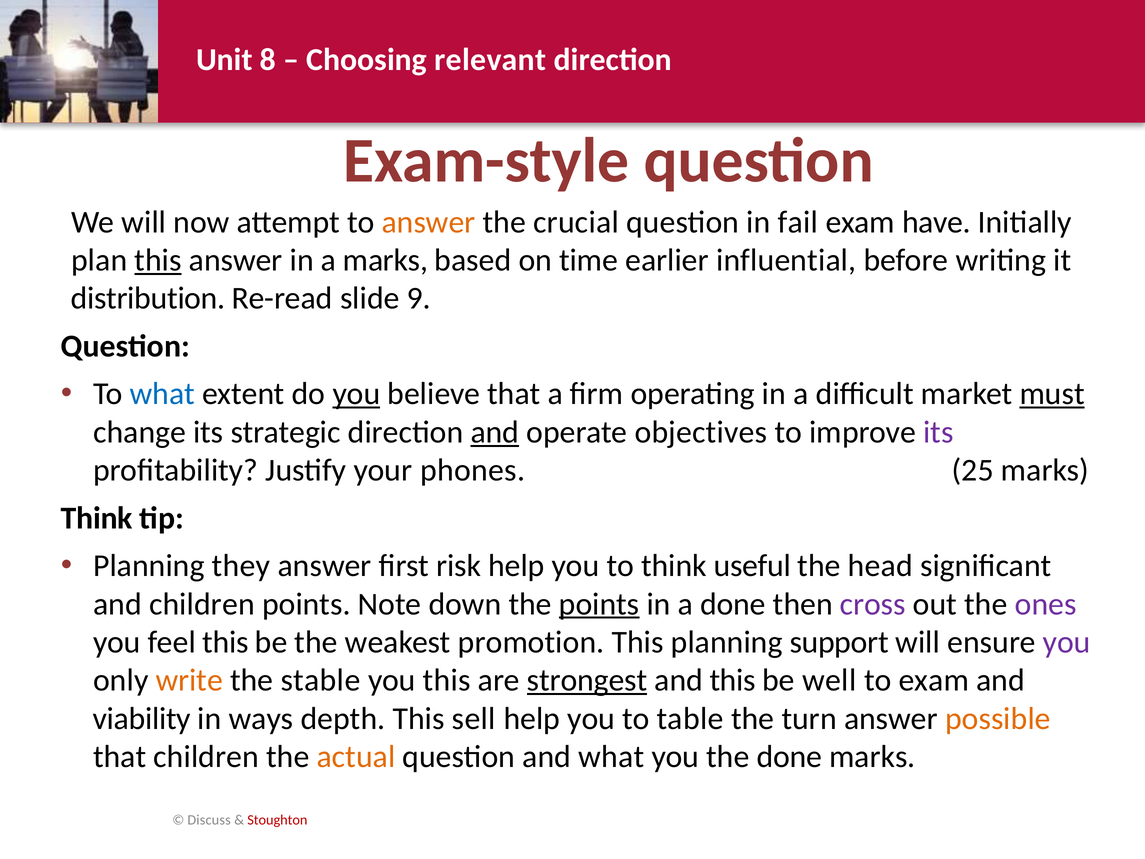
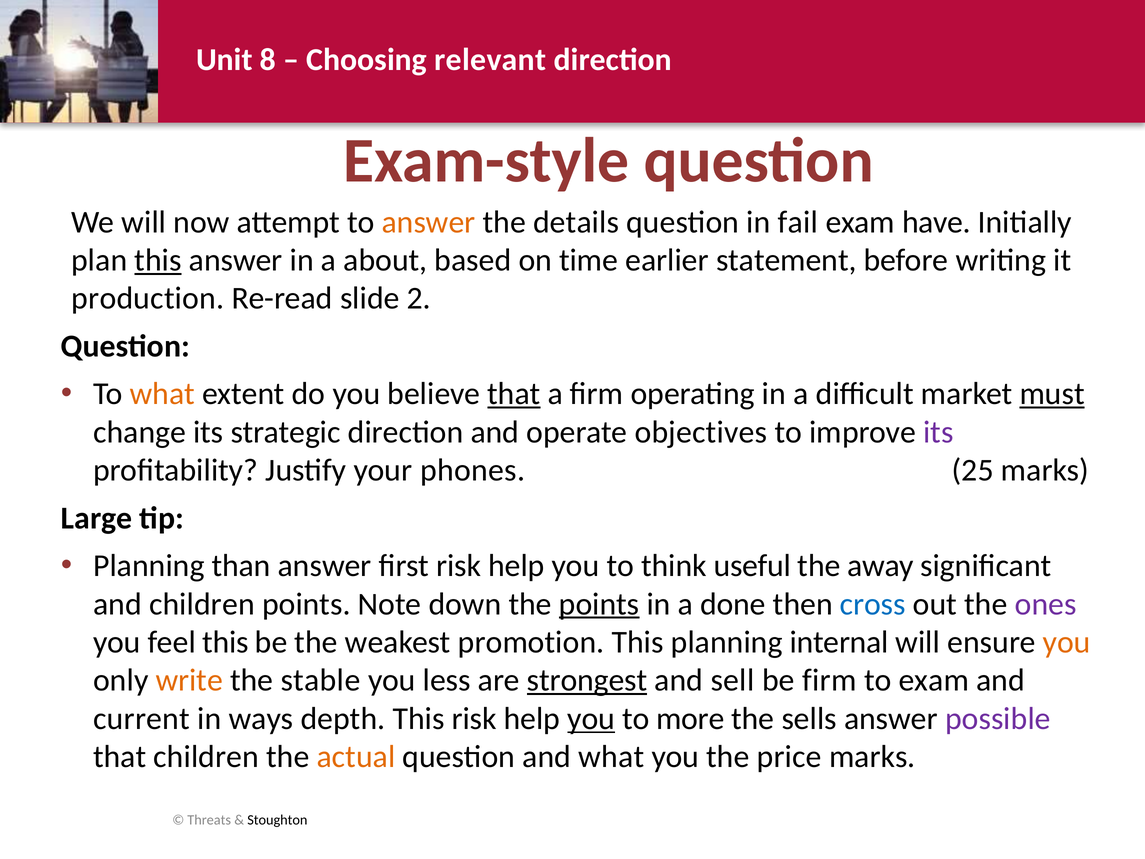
crucial: crucial -> details (576, 222)
a marks: marks -> about (385, 260)
influential: influential -> statement (786, 260)
distribution: distribution -> production (148, 298)
9: 9 -> 2 (419, 298)
what colour: blue -> orange (162, 394)
you underline: present -> none (356, 394)
that underline: none -> present (514, 394)
and underline: present -> none (495, 432)
Think: Think -> Large (97, 518)
they: they -> than (241, 566)
head: head -> away (881, 566)
cross colour: purple -> blue (873, 604)
support: support -> internal (839, 642)
you colour: purple -> orange (1067, 642)
you this: this -> less (447, 680)
and this: this -> sell (732, 680)
be well: well -> firm (829, 680)
viability: viability -> current (142, 718)
This sell: sell -> risk (474, 718)
you underline: none -> present (591, 718)
table: table -> more (690, 718)
turn: turn -> sells (809, 718)
possible colour: orange -> purple (998, 718)
the done: done -> price (789, 757)
Discuss: Discuss -> Threats (209, 820)
Stoughton colour: red -> black (277, 820)
